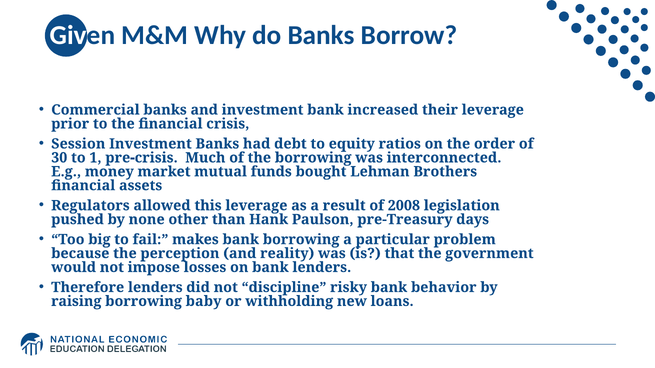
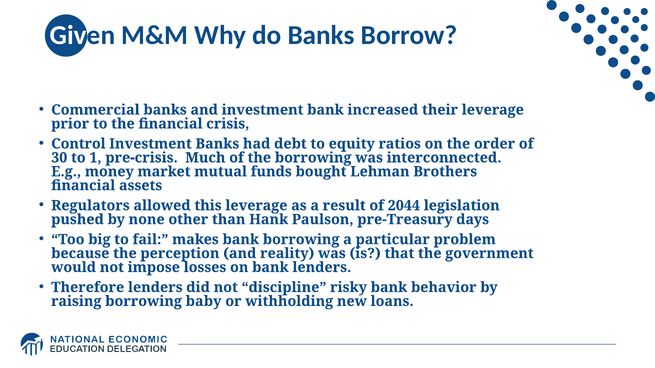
Session: Session -> Control (78, 144)
2008: 2008 -> 2044 (404, 206)
